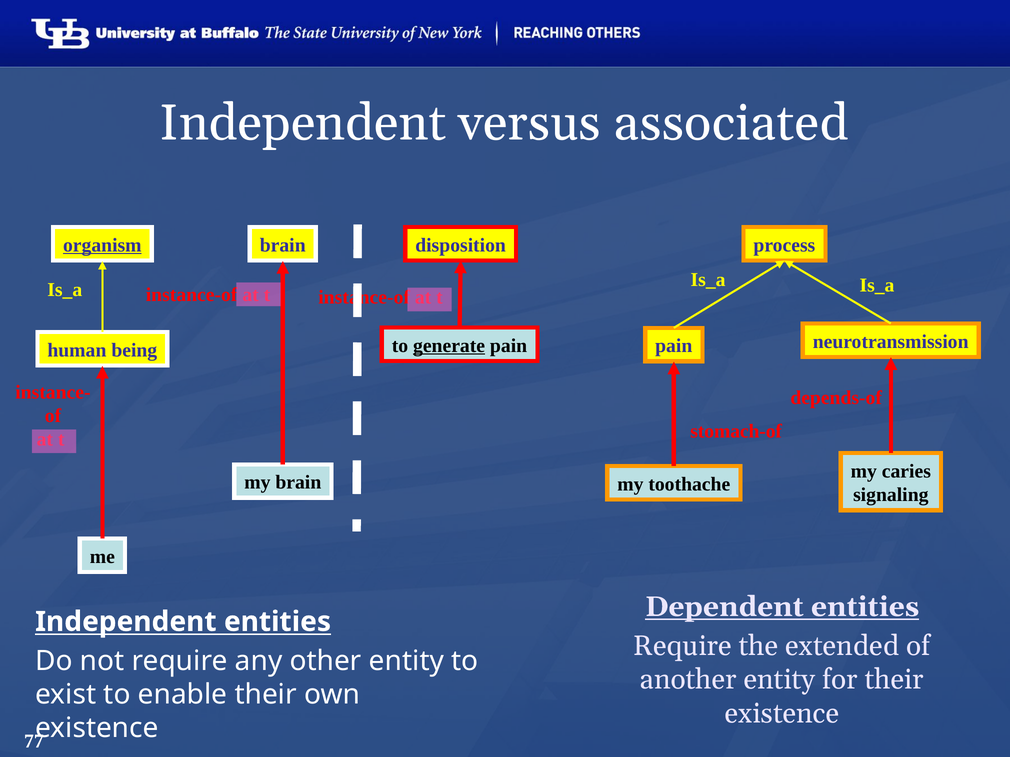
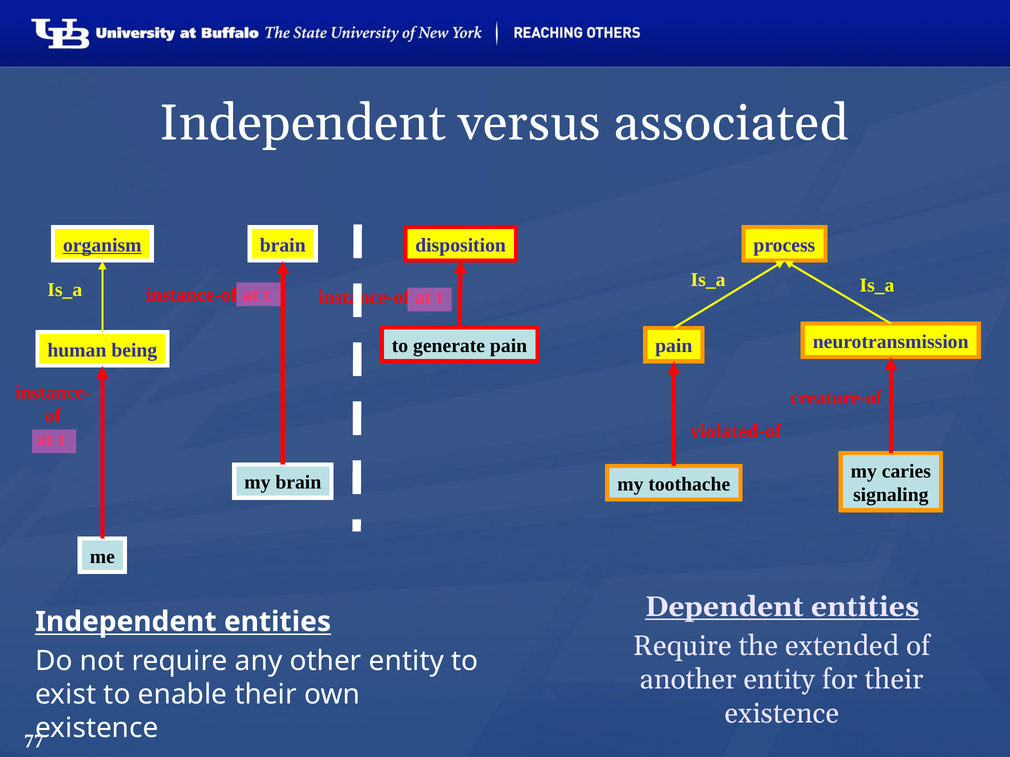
generate underline: present -> none (449, 346)
depends-of: depends-of -> creature-of (836, 398)
stomach-of: stomach-of -> violated-of (736, 432)
